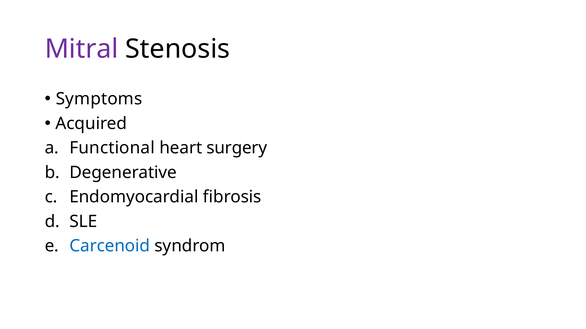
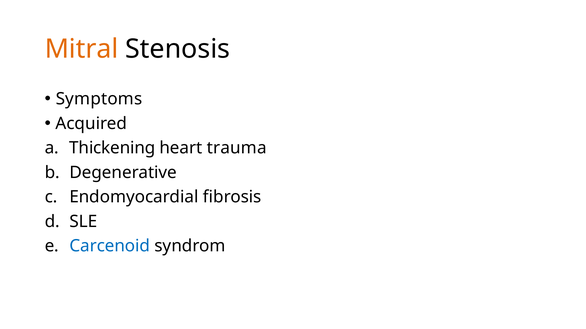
Mitral colour: purple -> orange (81, 49)
Functional: Functional -> Thickening (112, 148)
surgery: surgery -> trauma (237, 148)
